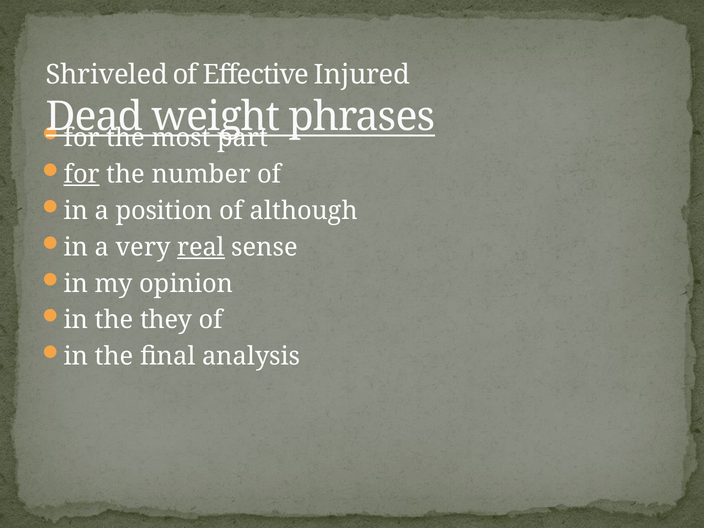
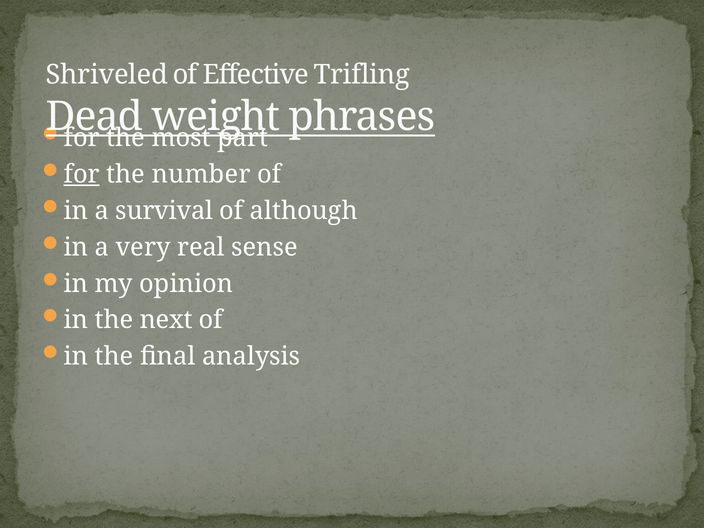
Injured: Injured -> Trifling (362, 75)
position: position -> survival (164, 211)
real underline: present -> none (201, 247)
they: they -> next (166, 320)
